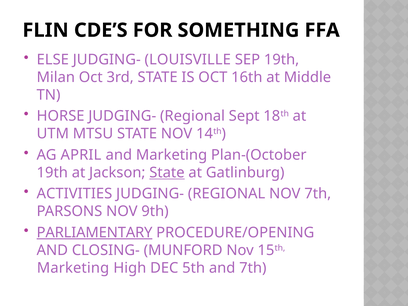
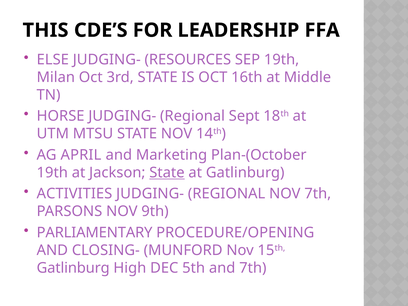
FLIN: FLIN -> THIS (46, 30)
SOMETHING: SOMETHING -> LEADERSHIP (238, 30)
LOUISVILLE: LOUISVILLE -> RESOURCES (188, 60)
PARLIAMENTARY underline: present -> none (95, 233)
Marketing: Marketing -> Gatlinburg (73, 268)
